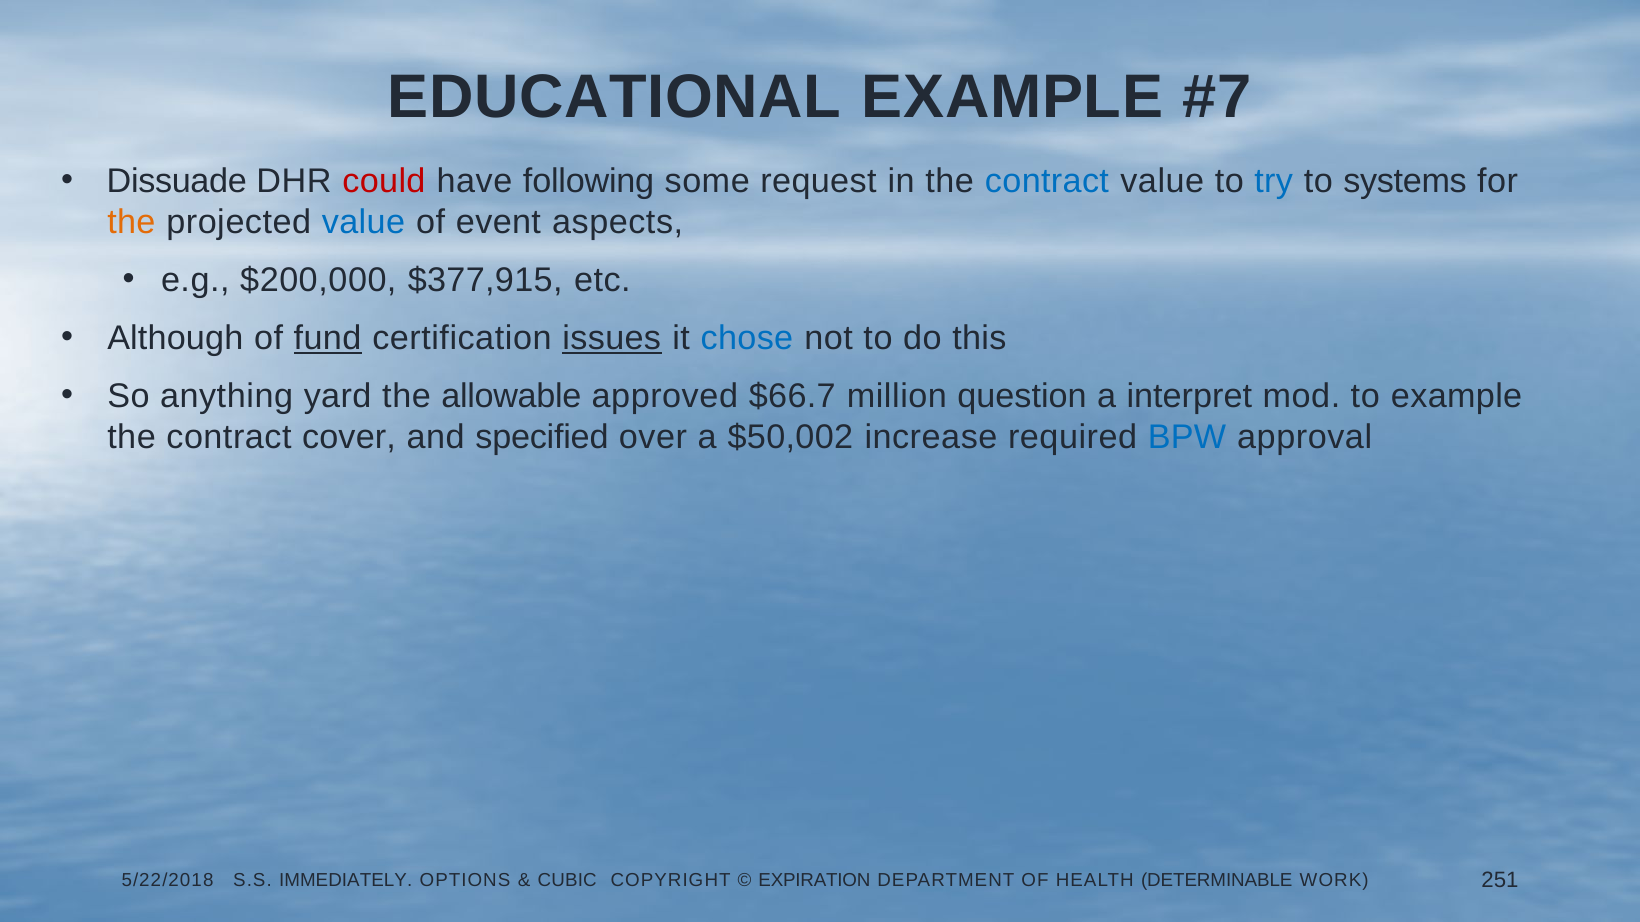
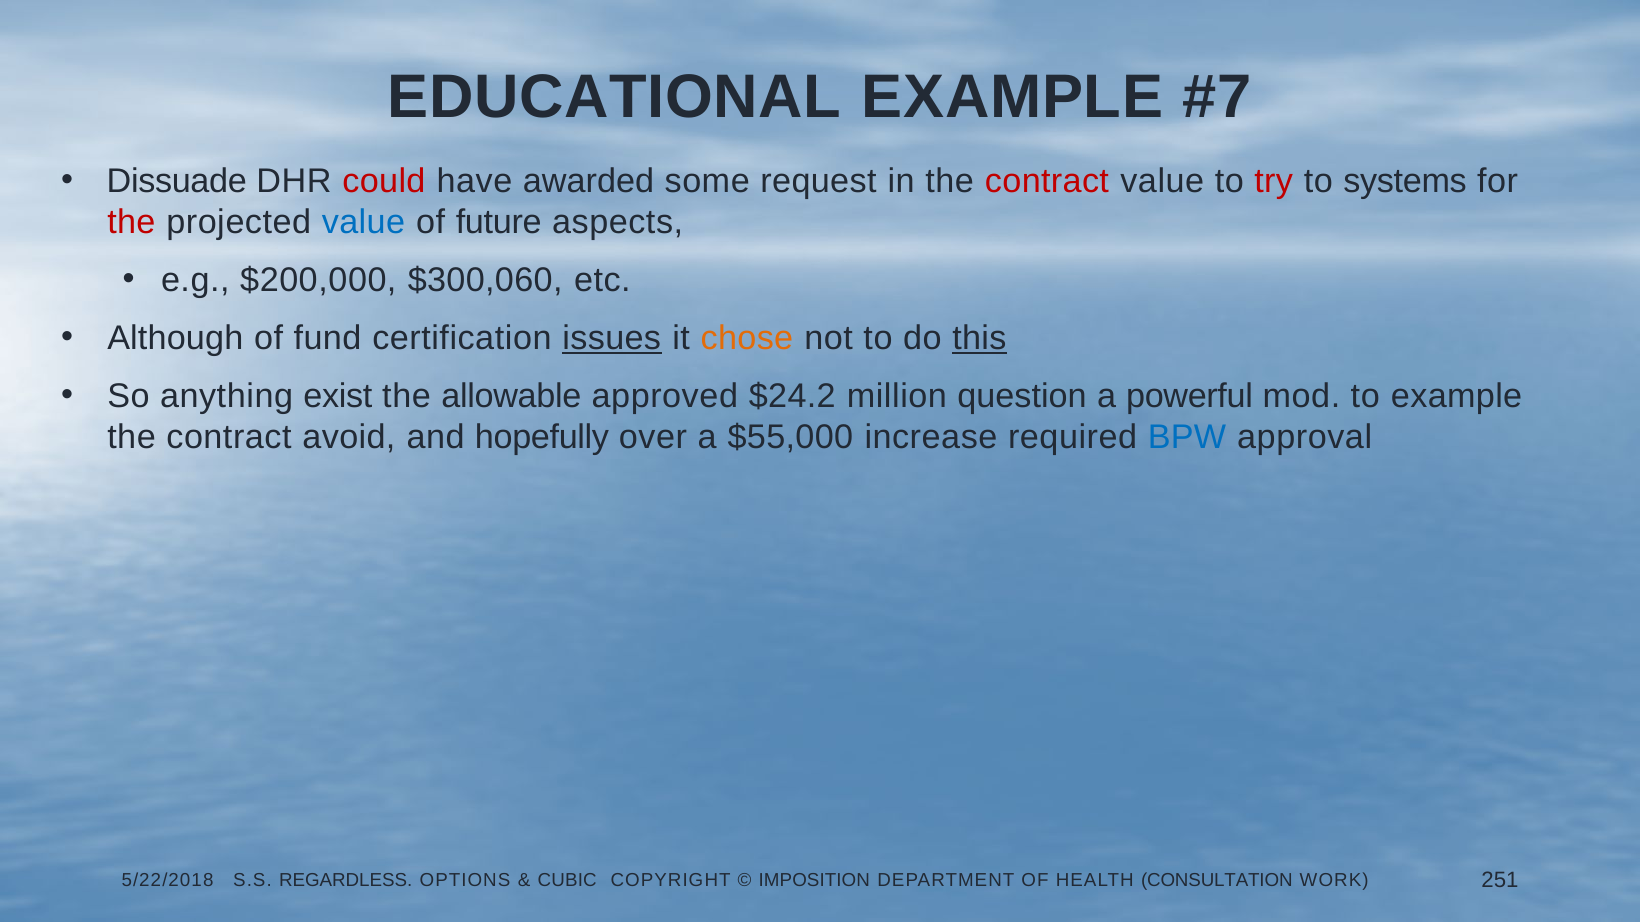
following: following -> awarded (589, 181)
contract colour: blue -> red (1047, 181)
try colour: blue -> red (1274, 181)
the colour: orange -> red (131, 222)
event: event -> future (499, 222)
$377,915: $377,915 -> $300,060 (485, 280)
fund underline: present -> none (328, 339)
chose colour: blue -> orange (747, 339)
this underline: none -> present (979, 339)
yard: yard -> exist (338, 397)
$66.7: $66.7 -> $24.2 (792, 397)
interpret: interpret -> powerful (1189, 397)
cover: cover -> avoid (349, 438)
specified: specified -> hopefully (542, 438)
$50,002: $50,002 -> $55,000 (790, 438)
IMMEDIATELY: IMMEDIATELY -> REGARDLESS (346, 881)
EXPIRATION: EXPIRATION -> IMPOSITION (814, 881)
DETERMINABLE: DETERMINABLE -> CONSULTATION (1217, 881)
